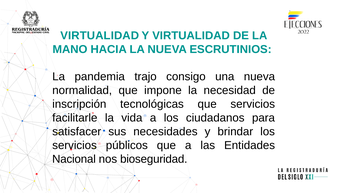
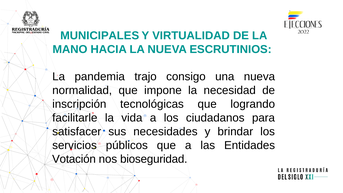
VIRTUALIDAD: VIRTUALIDAD -> MUNICIPALES (100, 36)
que servicios: servicios -> logrando (253, 104)
Nacional: Nacional -> Votación (74, 159)
